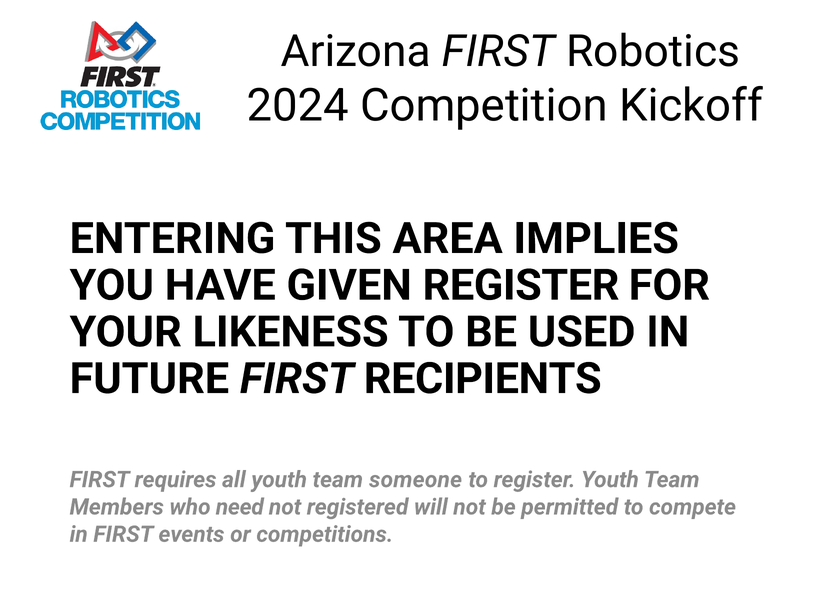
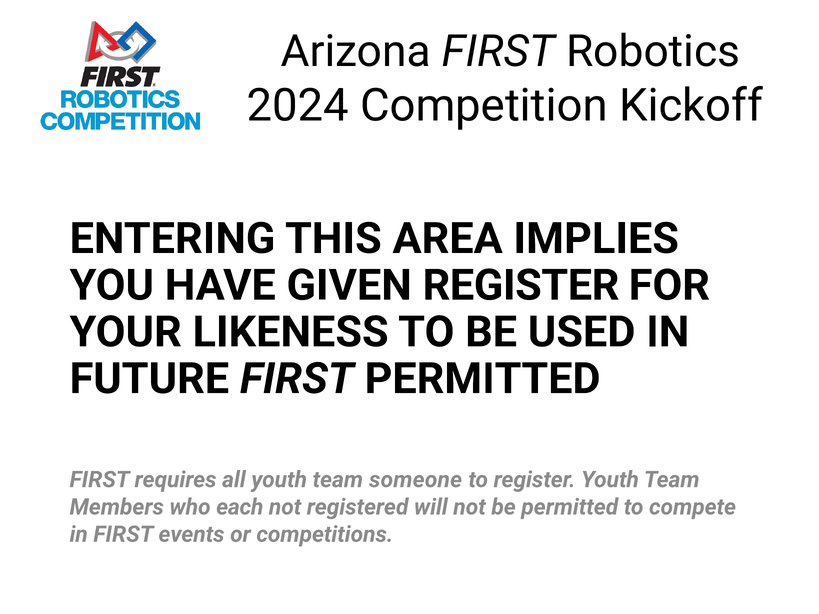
FIRST RECIPIENTS: RECIPIENTS -> PERMITTED (483, 379)
need: need -> each (240, 507)
